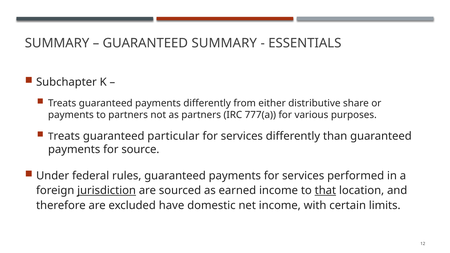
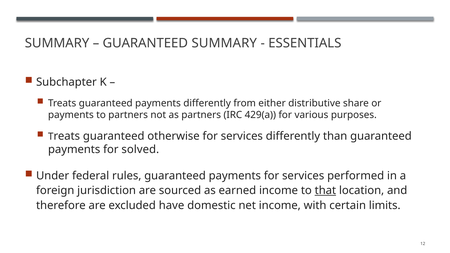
777(a: 777(a -> 429(a (260, 115)
particular: particular -> otherwise (174, 136)
source: source -> solved (140, 150)
jurisdiction underline: present -> none (107, 191)
